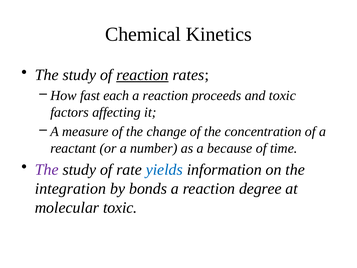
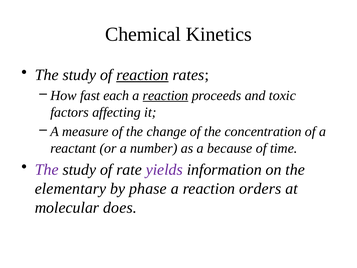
reaction underline: none -> present (166, 95)
yields colour: blue -> purple (164, 169)
integration: integration -> elementary (70, 188)
bonds: bonds -> phase (148, 188)
degree: degree -> orders (260, 188)
molecular toxic: toxic -> does (120, 207)
